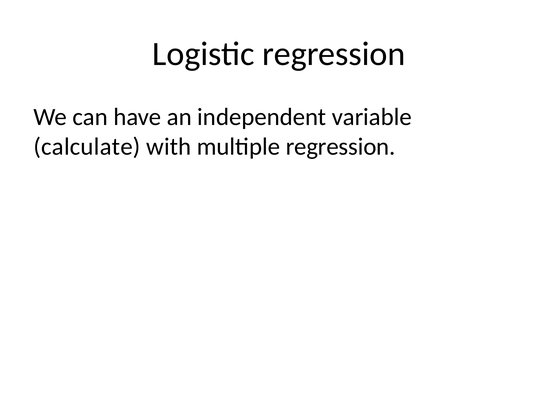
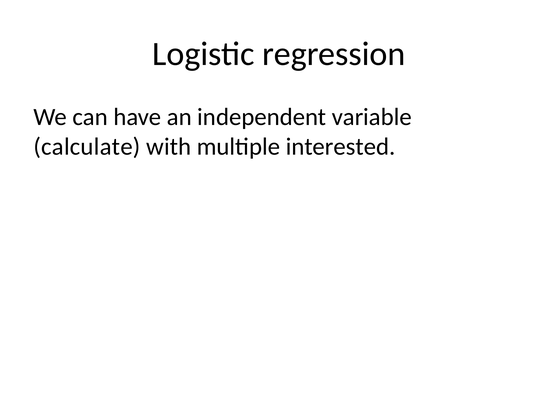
multiple regression: regression -> interested (341, 147)
